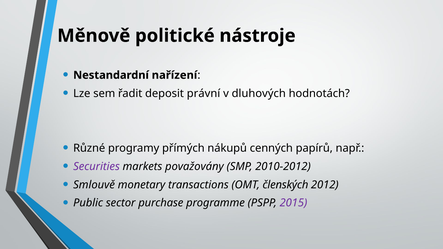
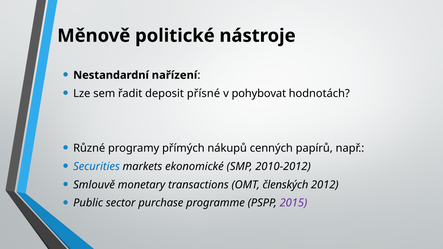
právní: právní -> přísné (204, 93)
dluhových: dluhových -> pohybovat (259, 93)
Securities colour: purple -> blue (96, 167)
považovány: považovány -> ekonomické (194, 167)
